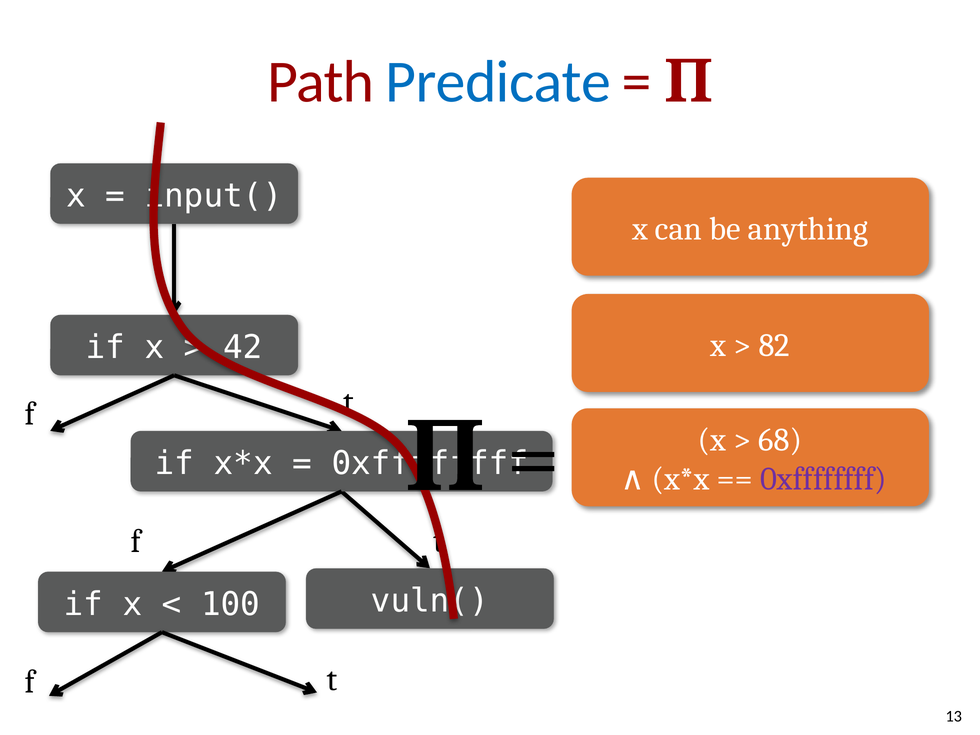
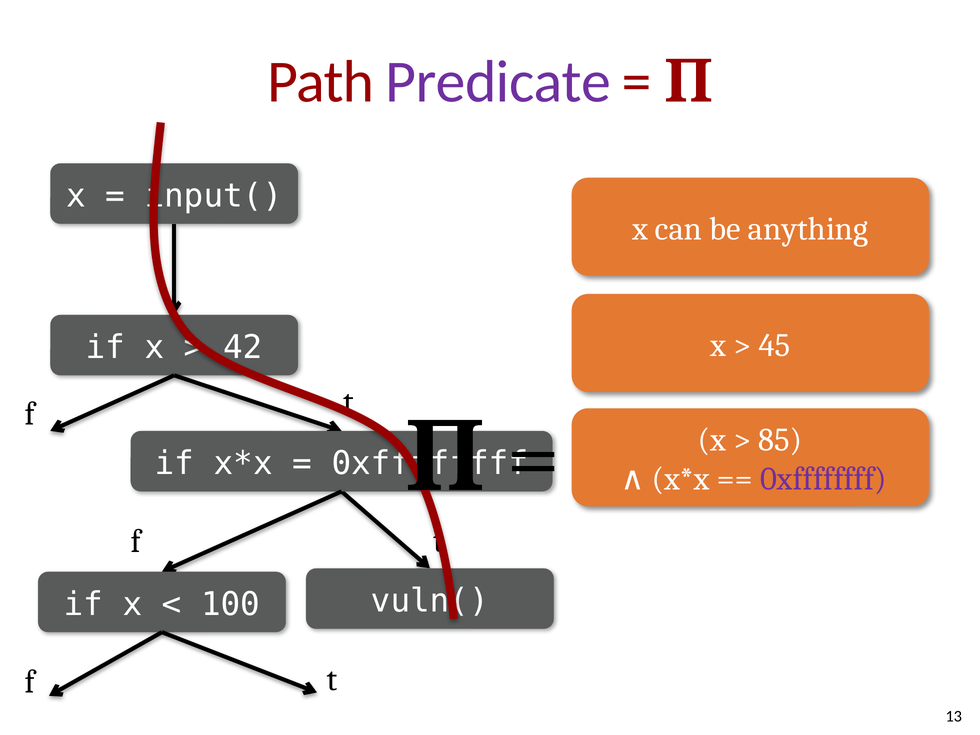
Predicate colour: blue -> purple (498, 82)
82: 82 -> 45 (774, 345)
68: 68 -> 85 (780, 440)
